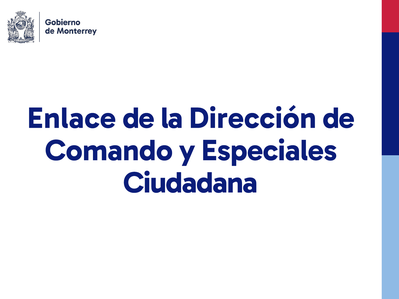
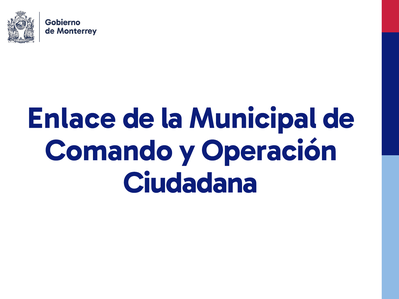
Dirección: Dirección -> Municipal (253, 118)
Especiales: Especiales -> Operación (269, 150)
